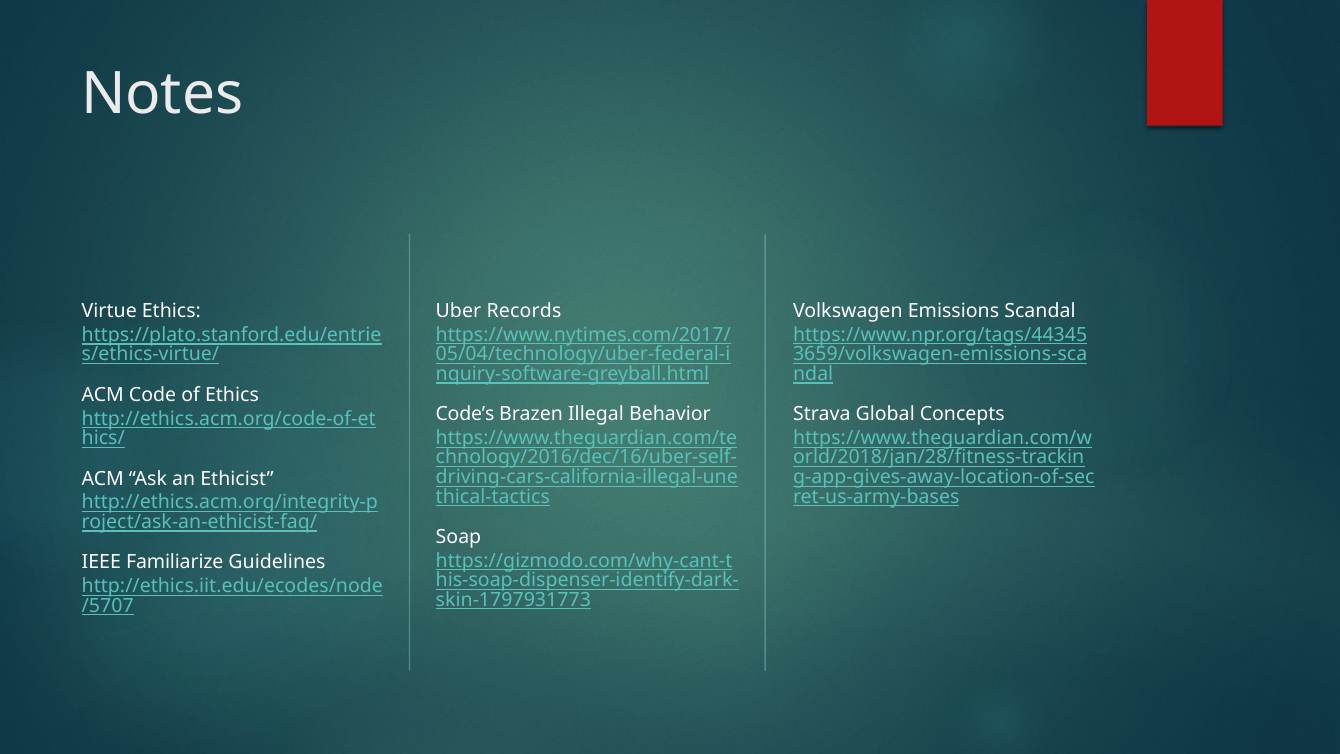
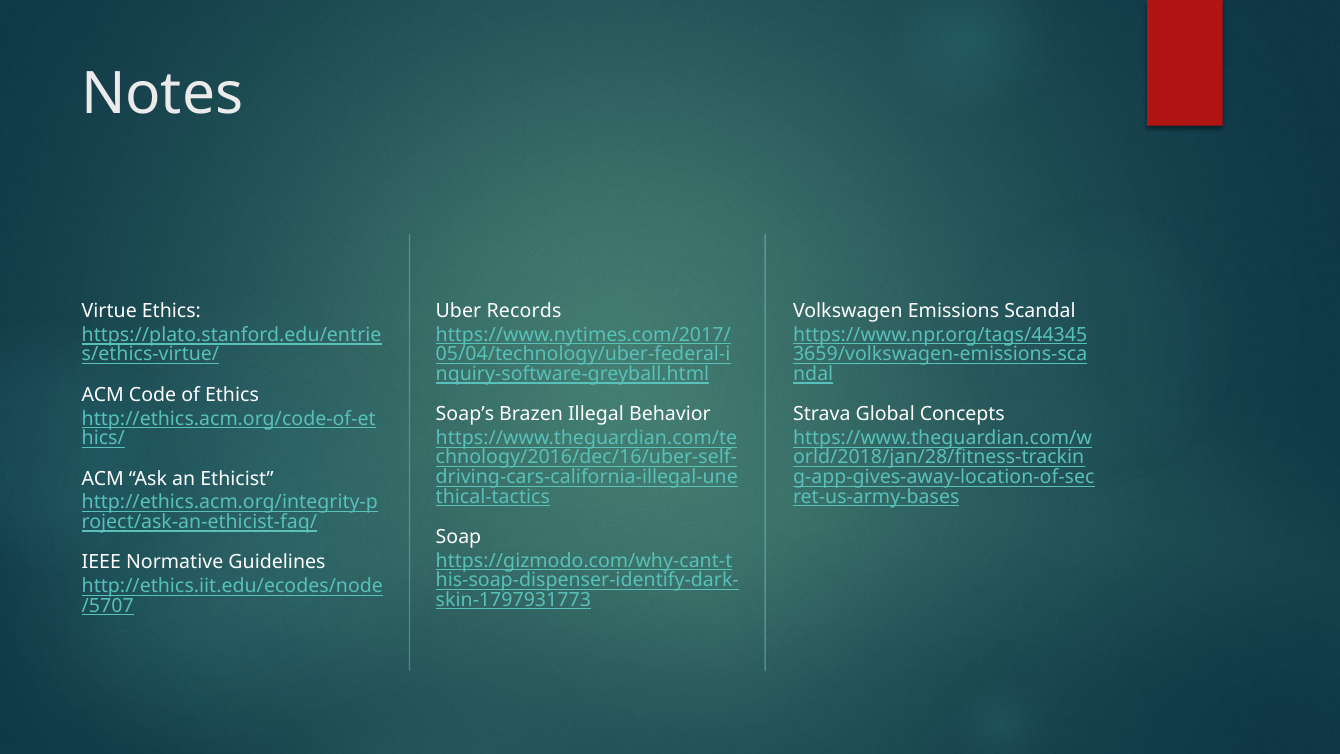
Code’s: Code’s -> Soap’s (465, 414)
Familiarize: Familiarize -> Normative (175, 562)
